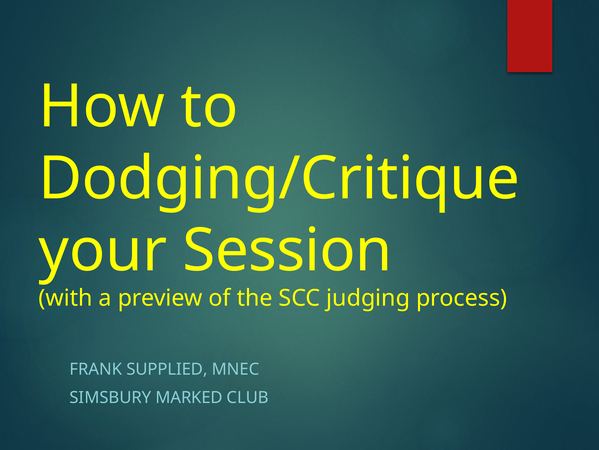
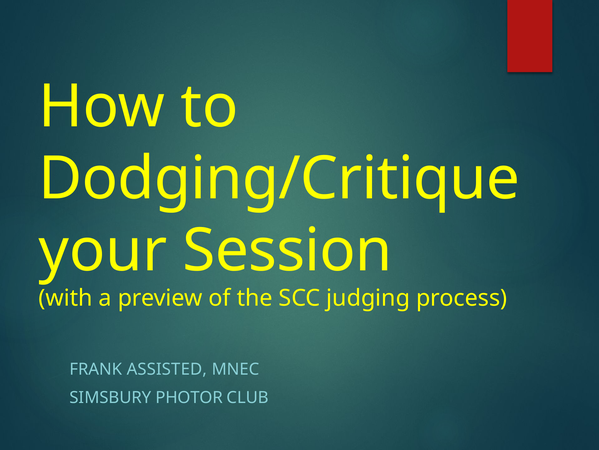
SUPPLIED: SUPPLIED -> ASSISTED (167, 369)
MARKED: MARKED -> PHOTOR (189, 397)
